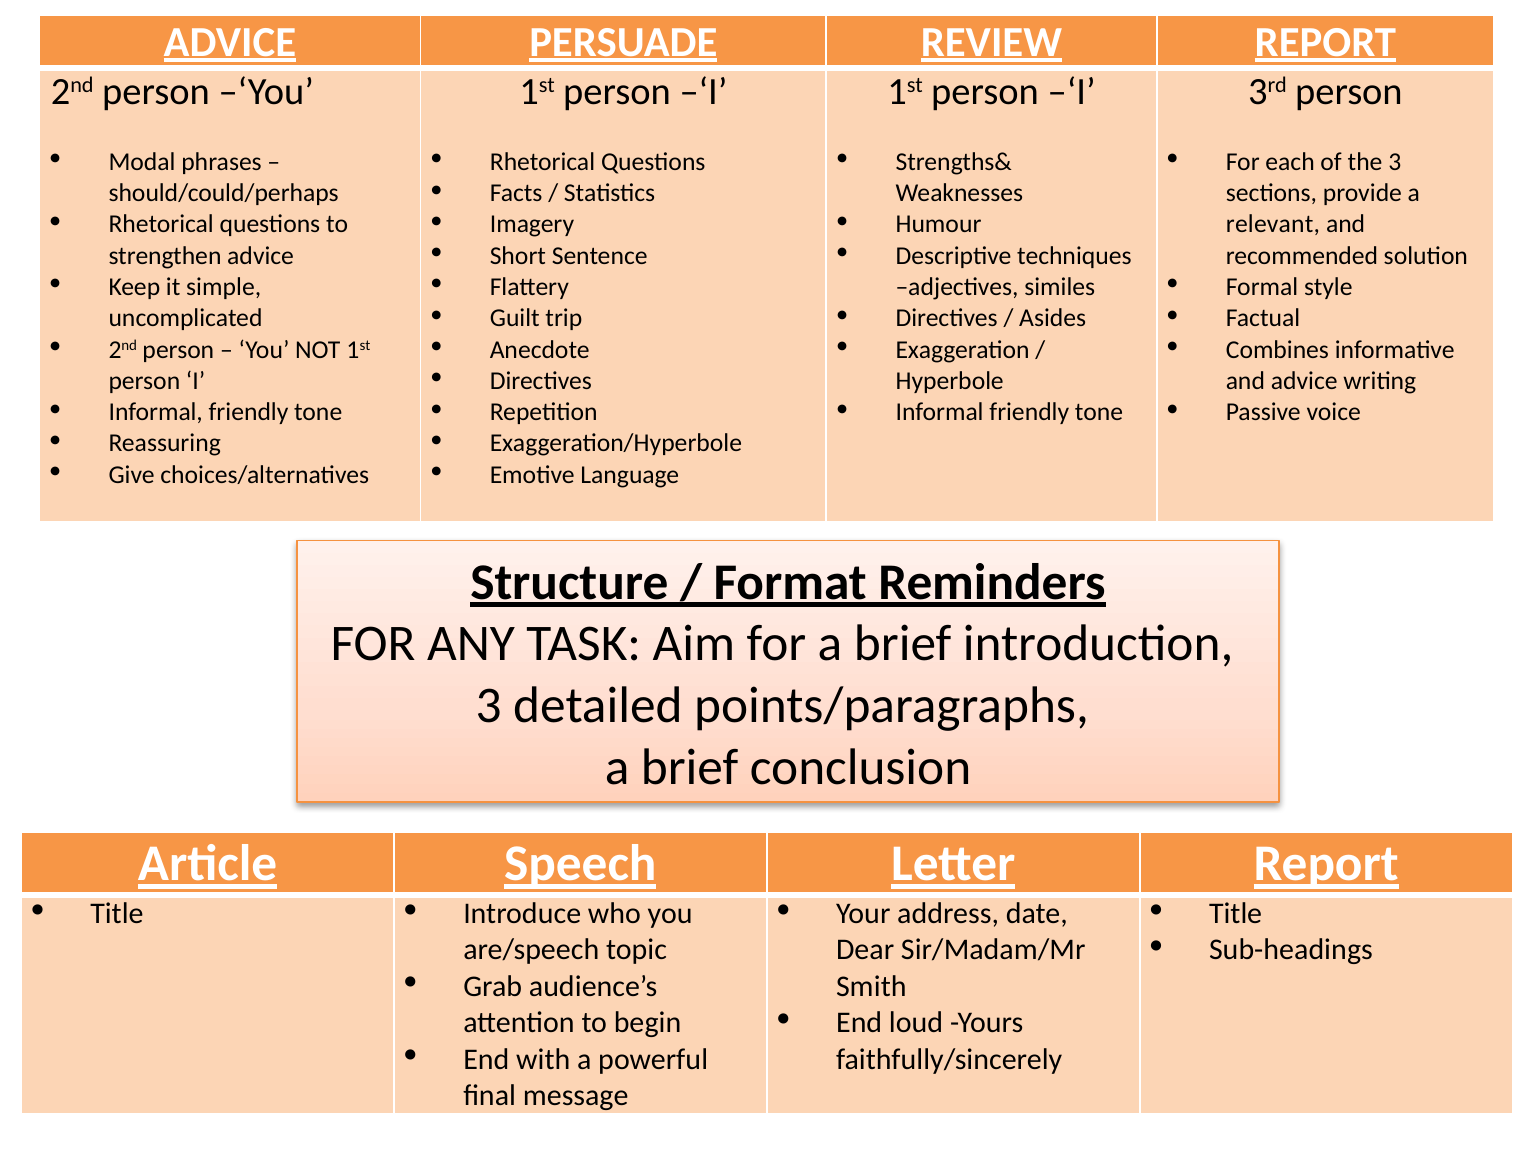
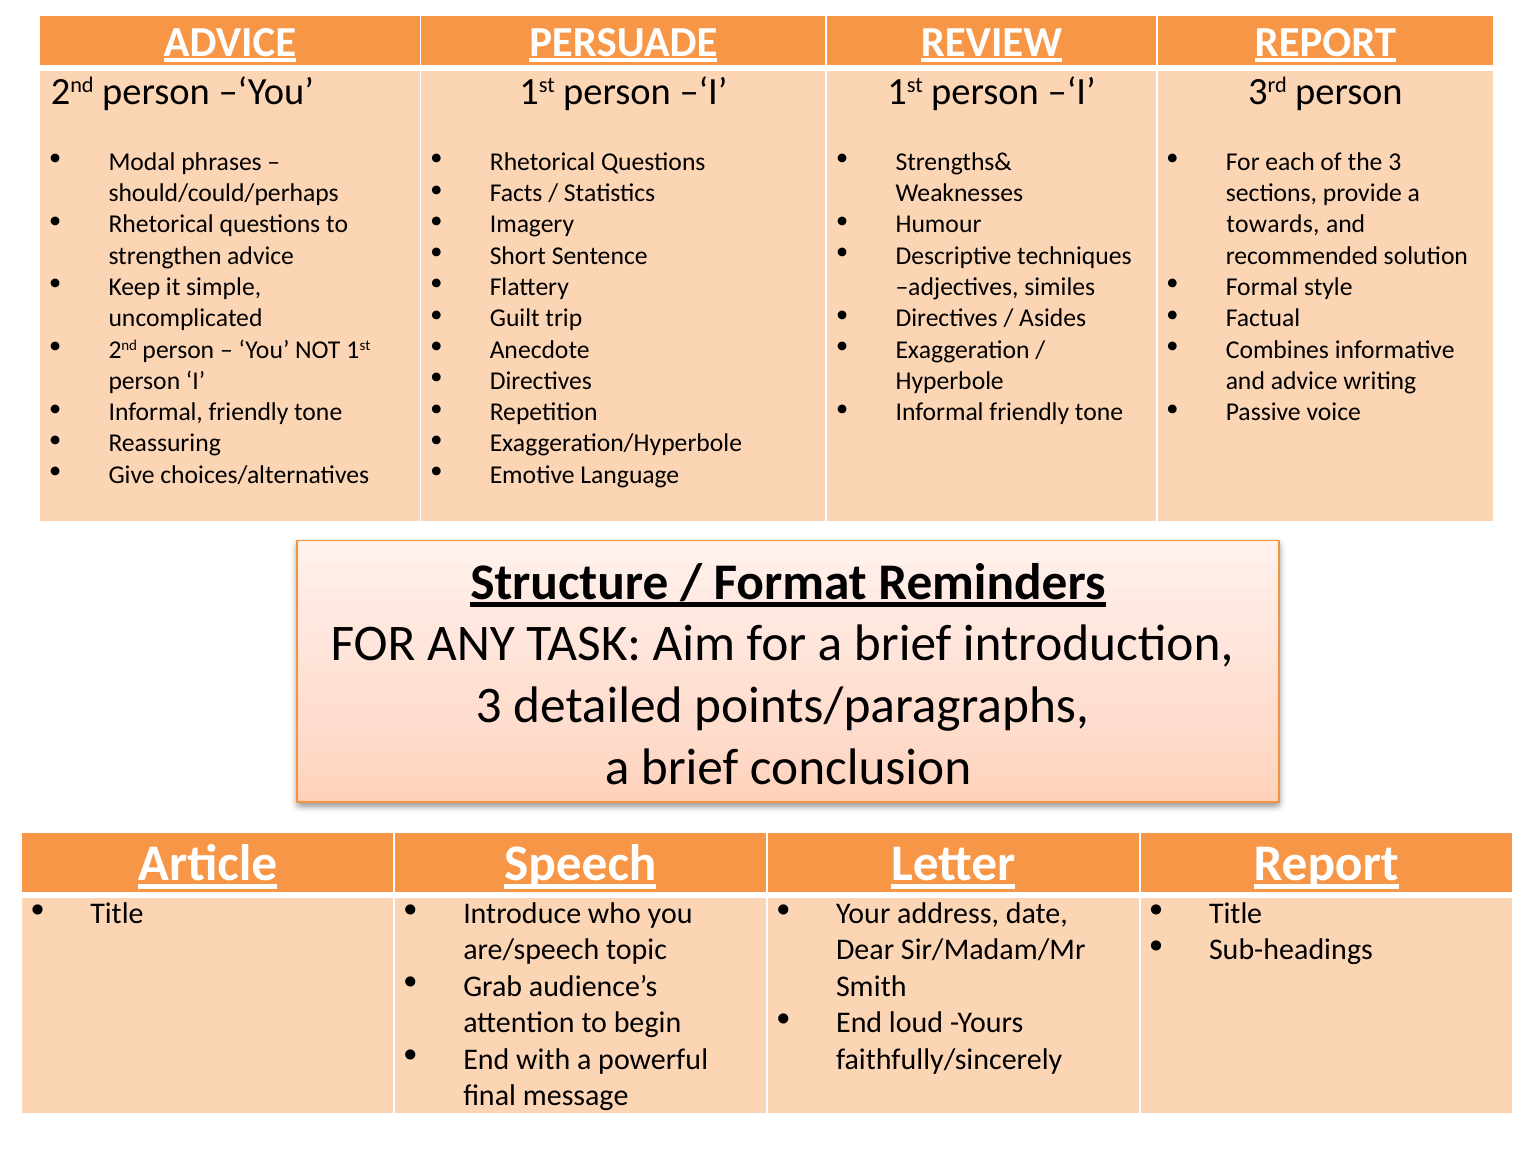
relevant: relevant -> towards (1273, 224)
